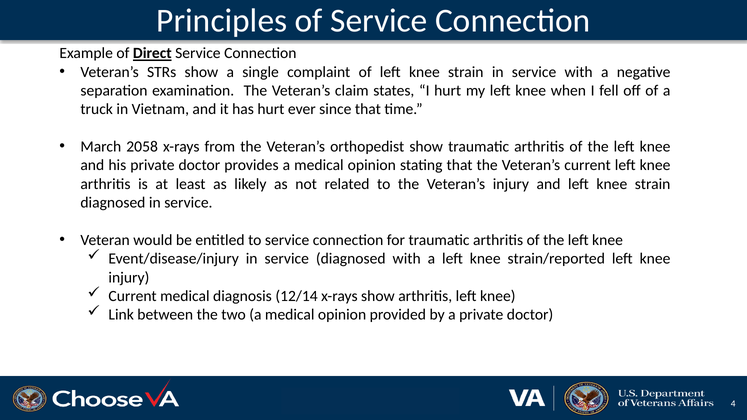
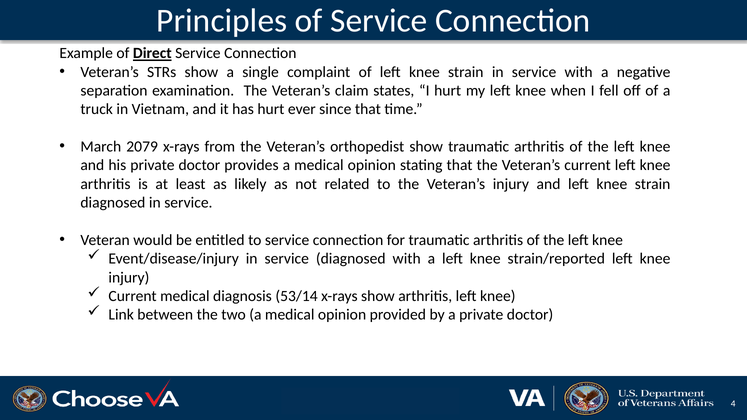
2058: 2058 -> 2079 (142, 147)
12/14: 12/14 -> 53/14 (297, 296)
